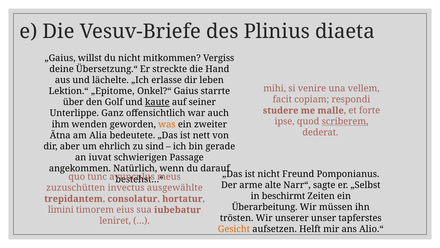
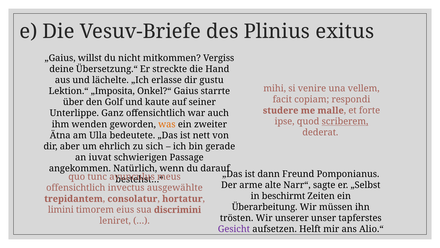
diaeta: diaeta -> exitus (345, 31)
leben: leben -> gustu (212, 80)
„Epitome: „Epitome -> „Imposita (113, 91)
kaute underline: present -> none (157, 102)
Alia: Alia -> Ulla (98, 135)
sind: sind -> sich (155, 146)
ist nicht: nicht -> dann (269, 174)
zuzuschütten: zuzuschütten -> offensichtlich (76, 187)
iubebatur: iubebatur -> discrimini (178, 209)
Gesicht colour: orange -> purple (234, 229)
